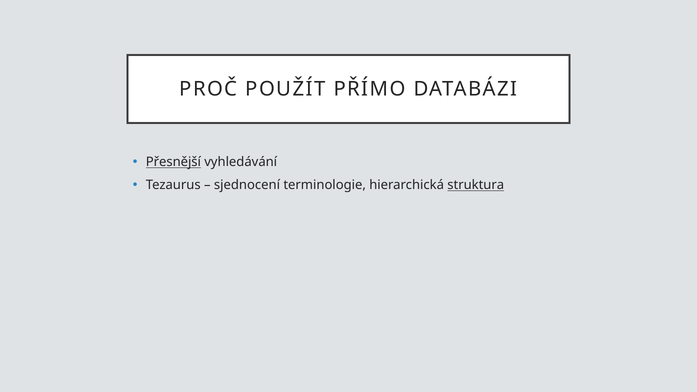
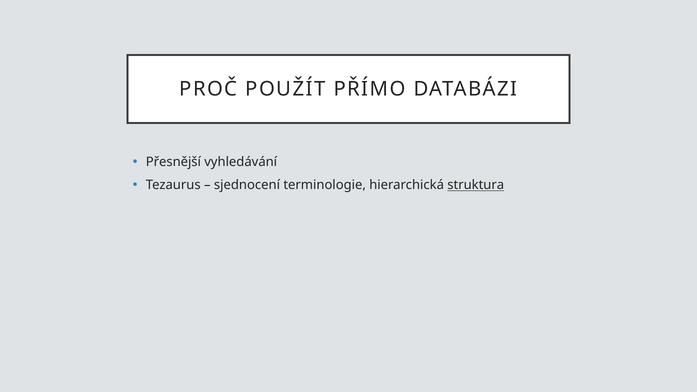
Přesnější underline: present -> none (173, 162)
